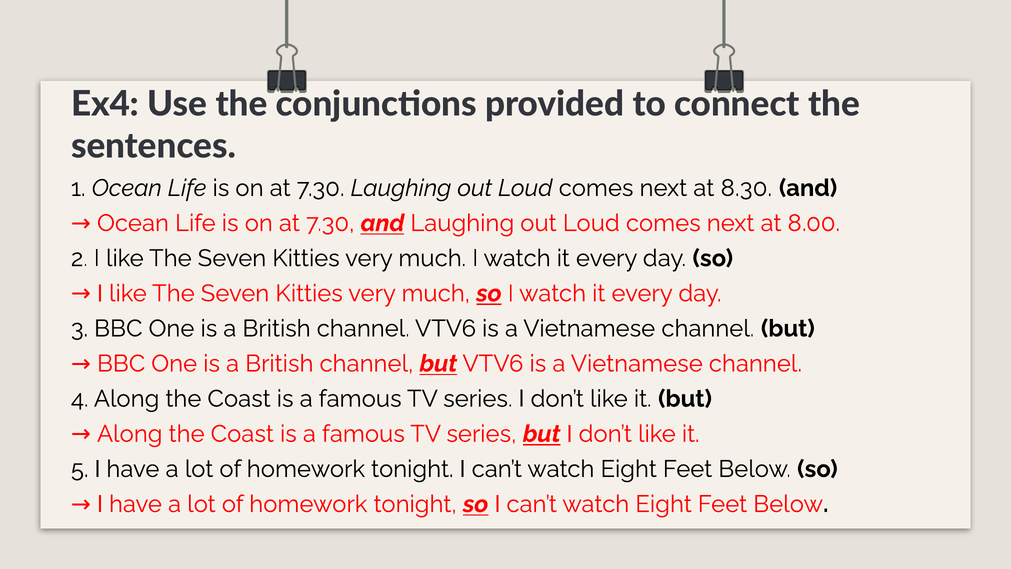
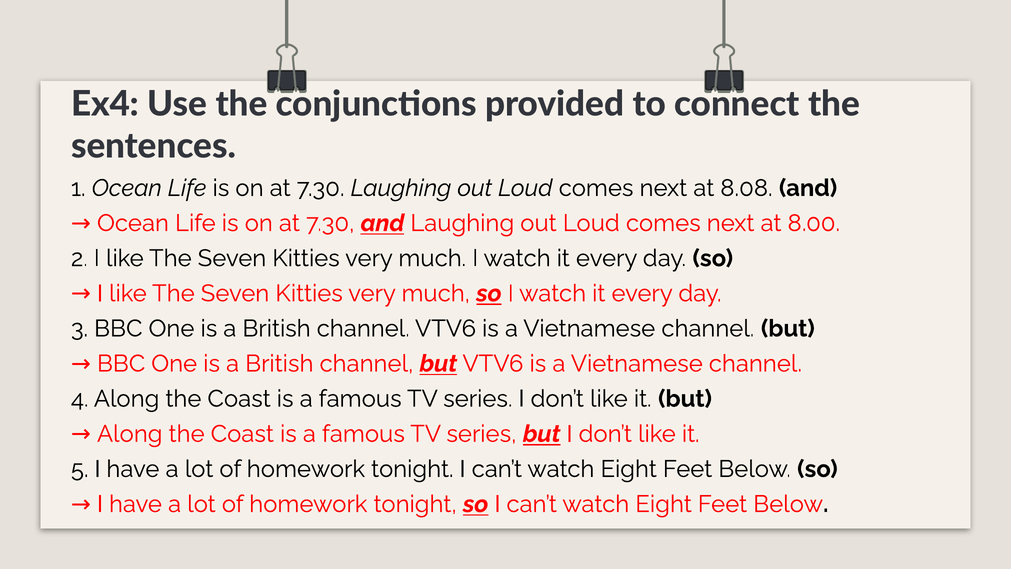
8.30: 8.30 -> 8.08 (746, 188)
